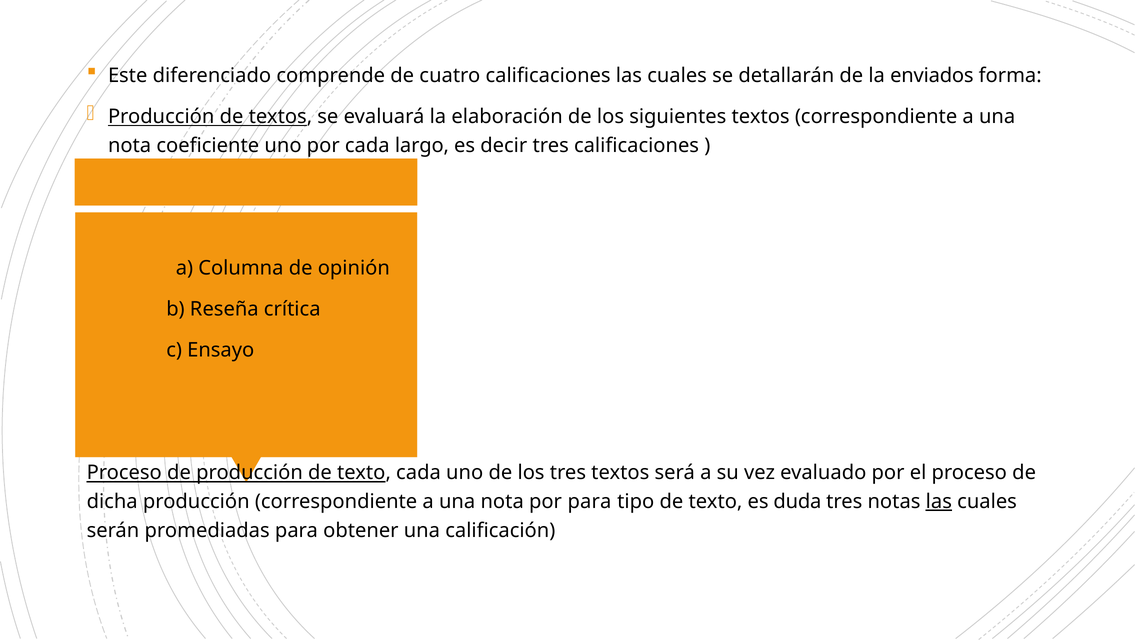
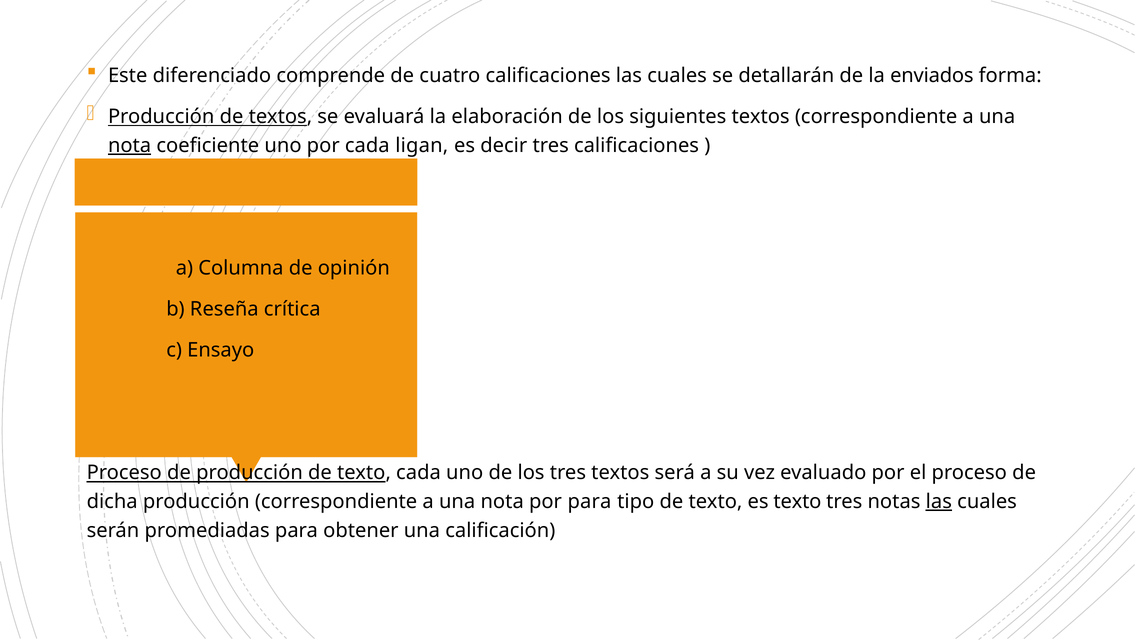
nota underline: none -> present (130, 145)
largo: largo -> ligan (422, 145)
es duda: duda -> texto (797, 501)
